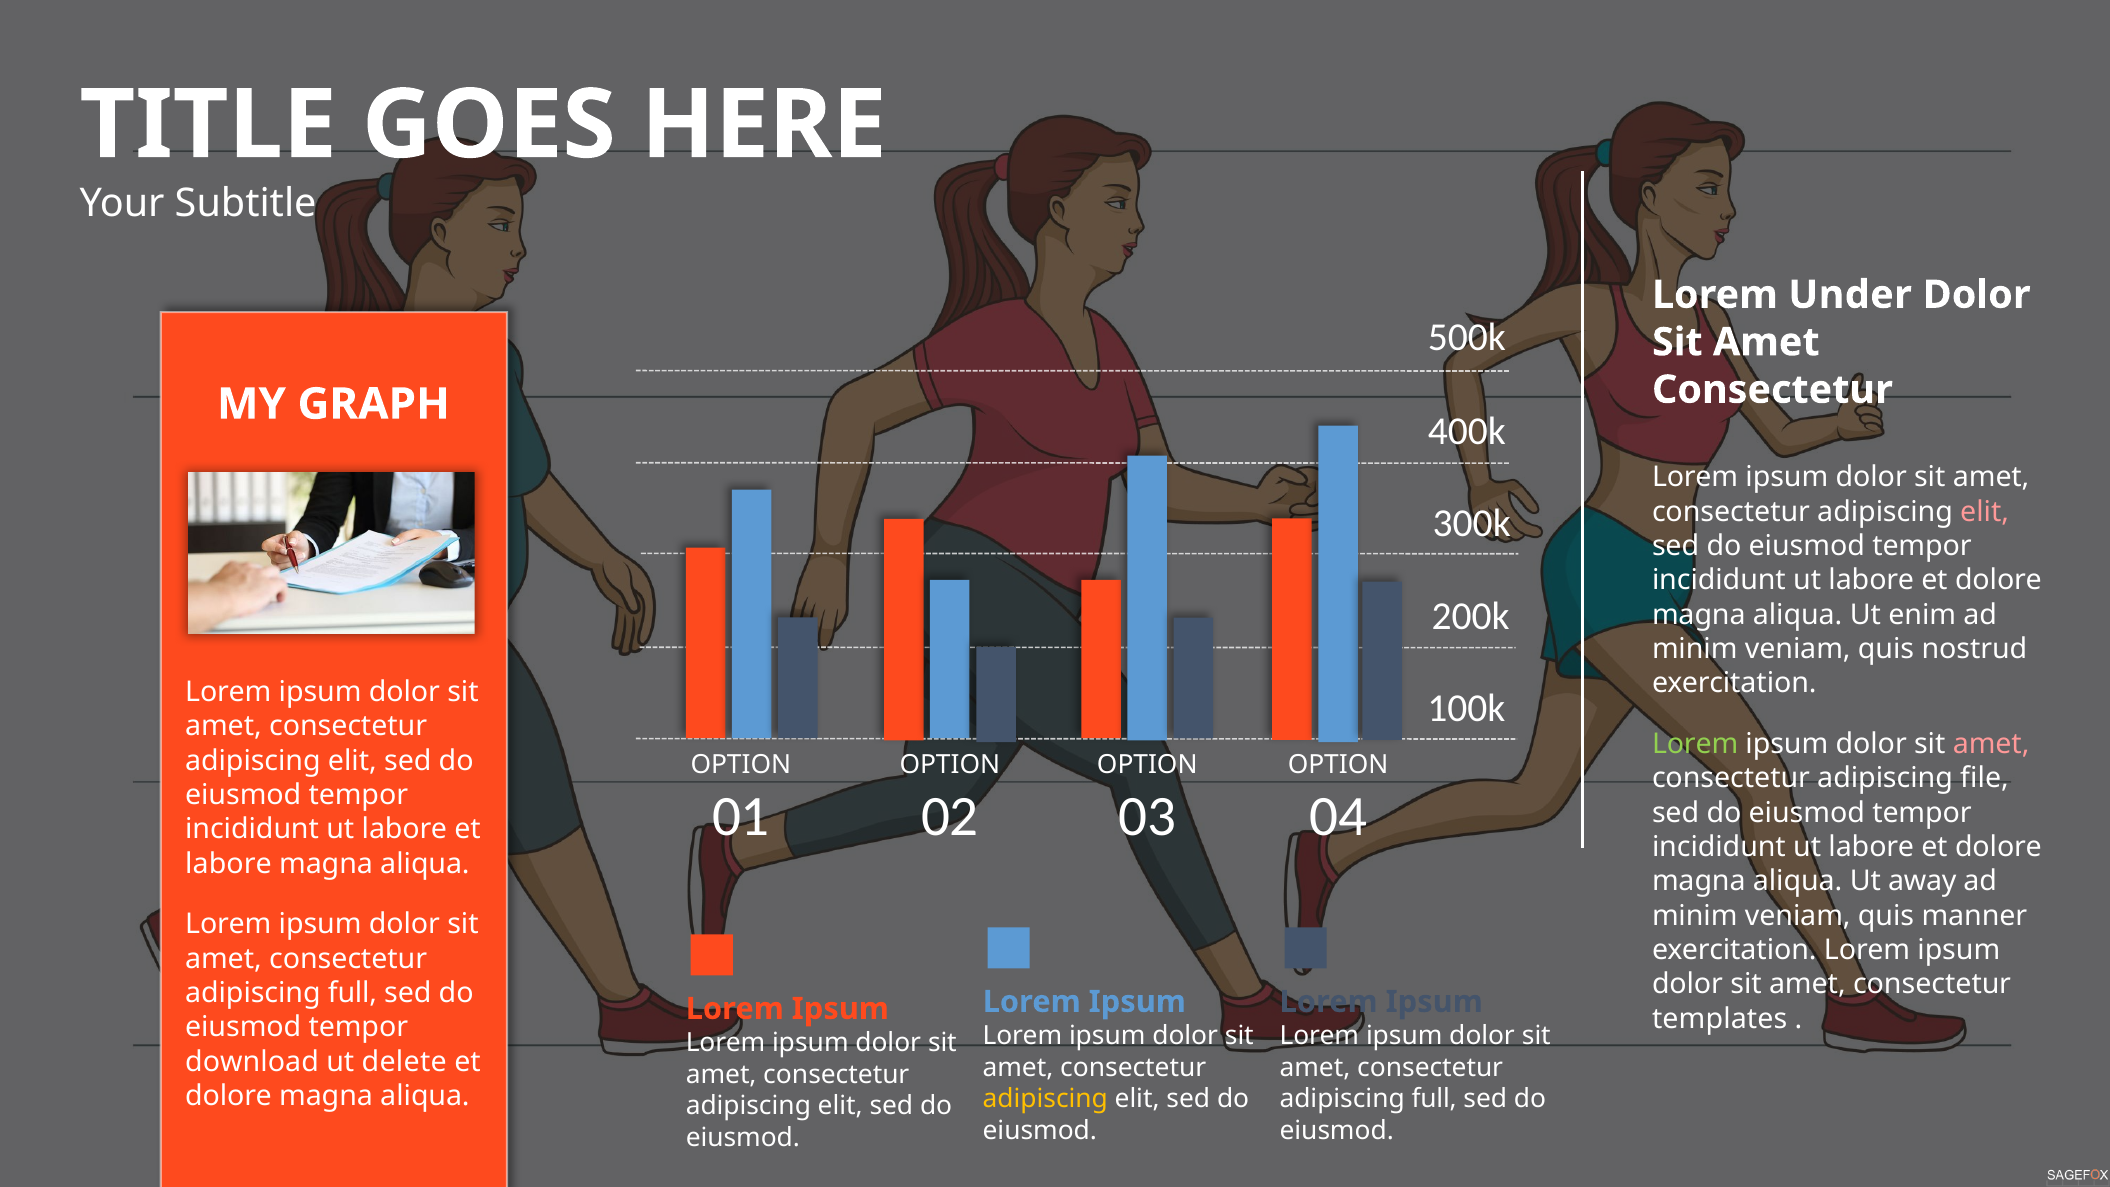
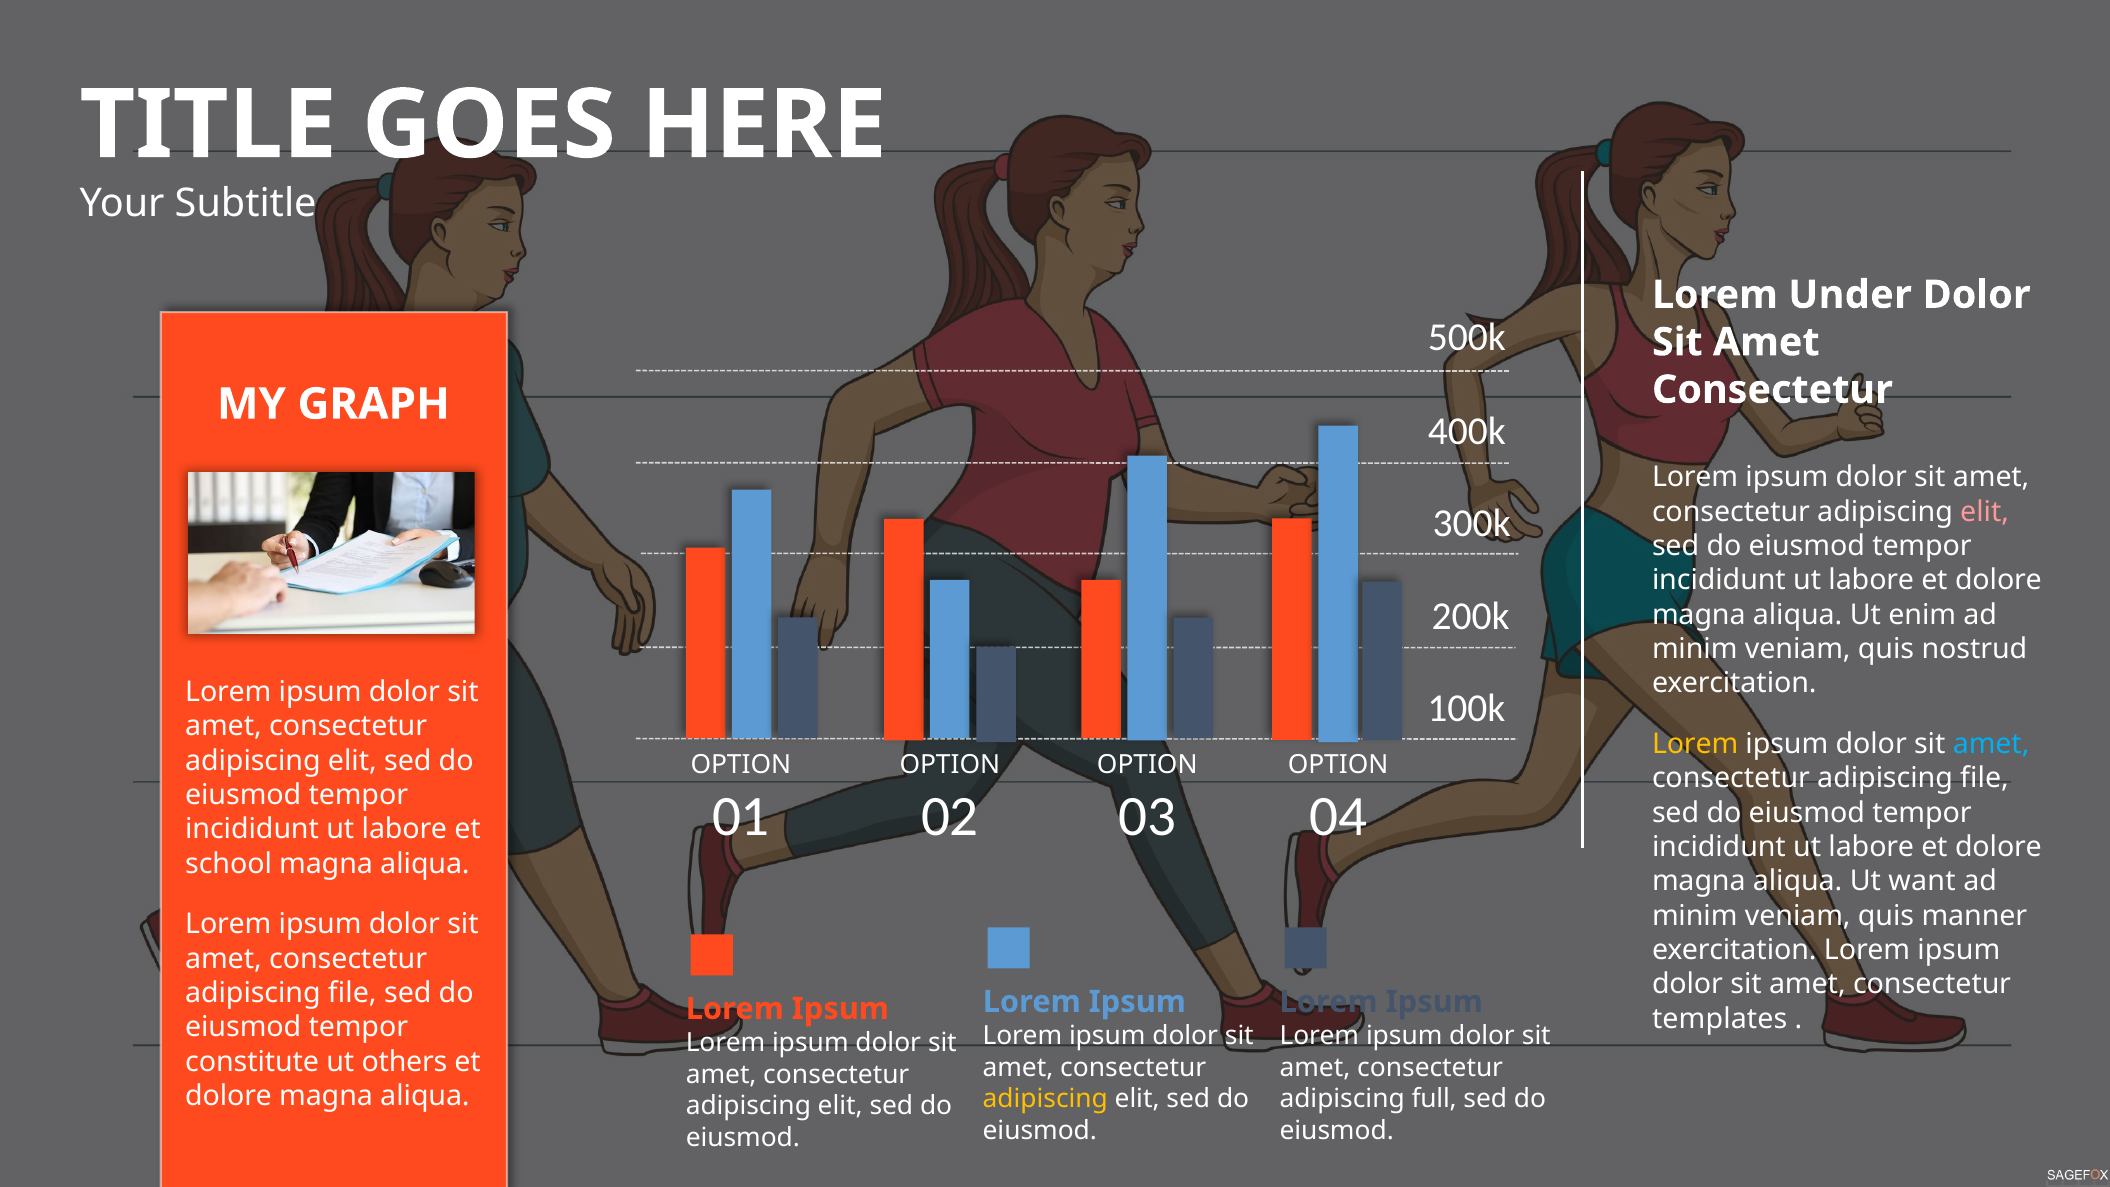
Lorem colour: light green -> yellow (1695, 744)
amet colour: pink -> light blue (1991, 744)
labore: labore -> school (229, 864)
away: away -> want (1922, 881)
full: full -> file (352, 993)
download: download -> constitute (252, 1062)
delete: delete -> others (404, 1062)
